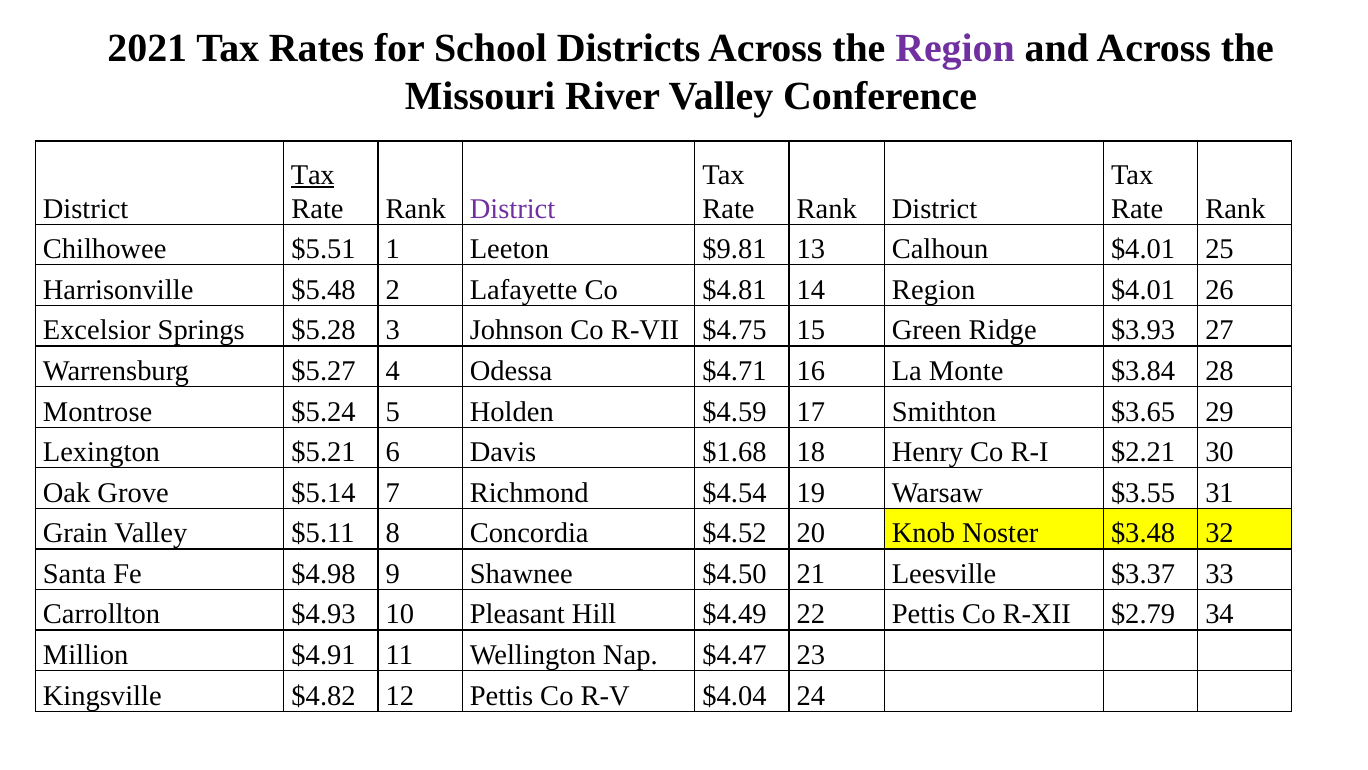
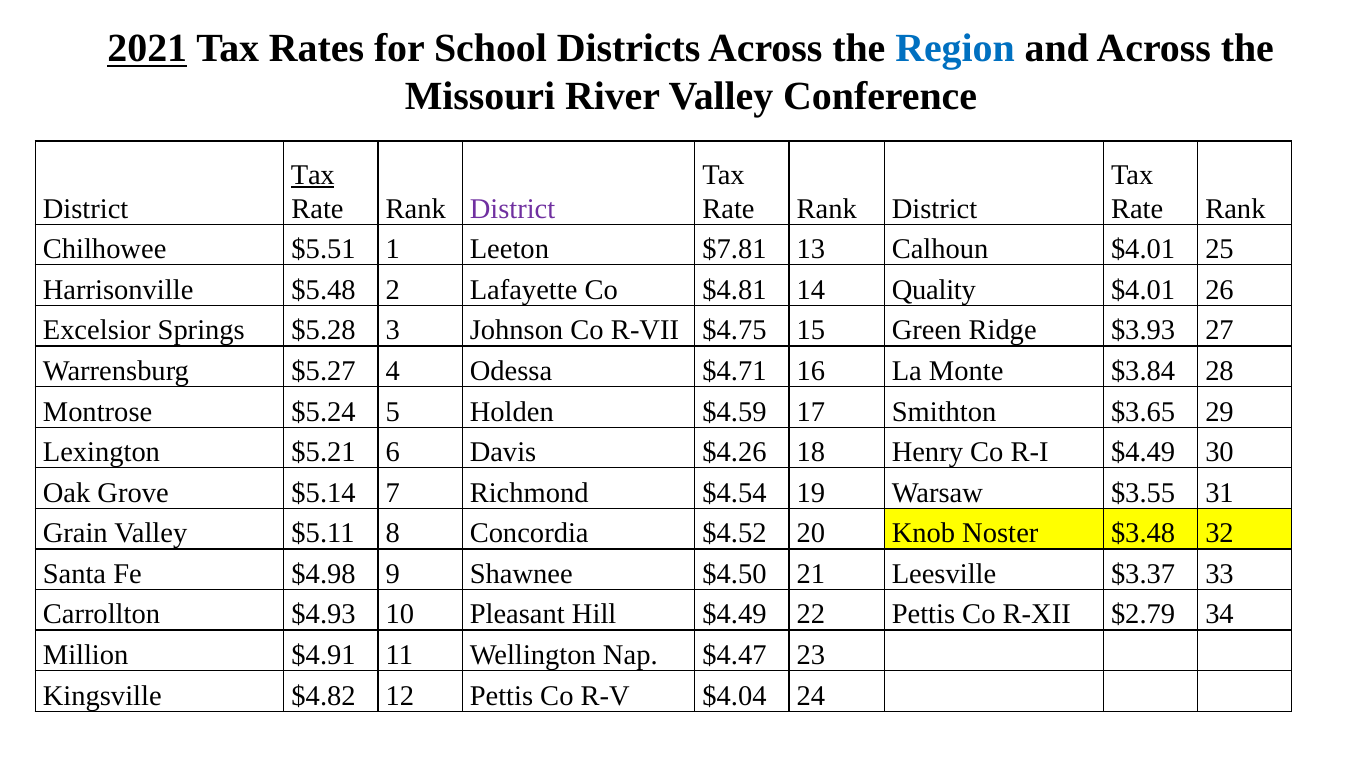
2021 underline: none -> present (147, 49)
Region colour: purple -> blue (955, 49)
$9.81: $9.81 -> $7.81 (735, 249)
14 Region: Region -> Quality (934, 290)
$1.68: $1.68 -> $4.26 (735, 452)
R-I $2.21: $2.21 -> $4.49 (1143, 452)
